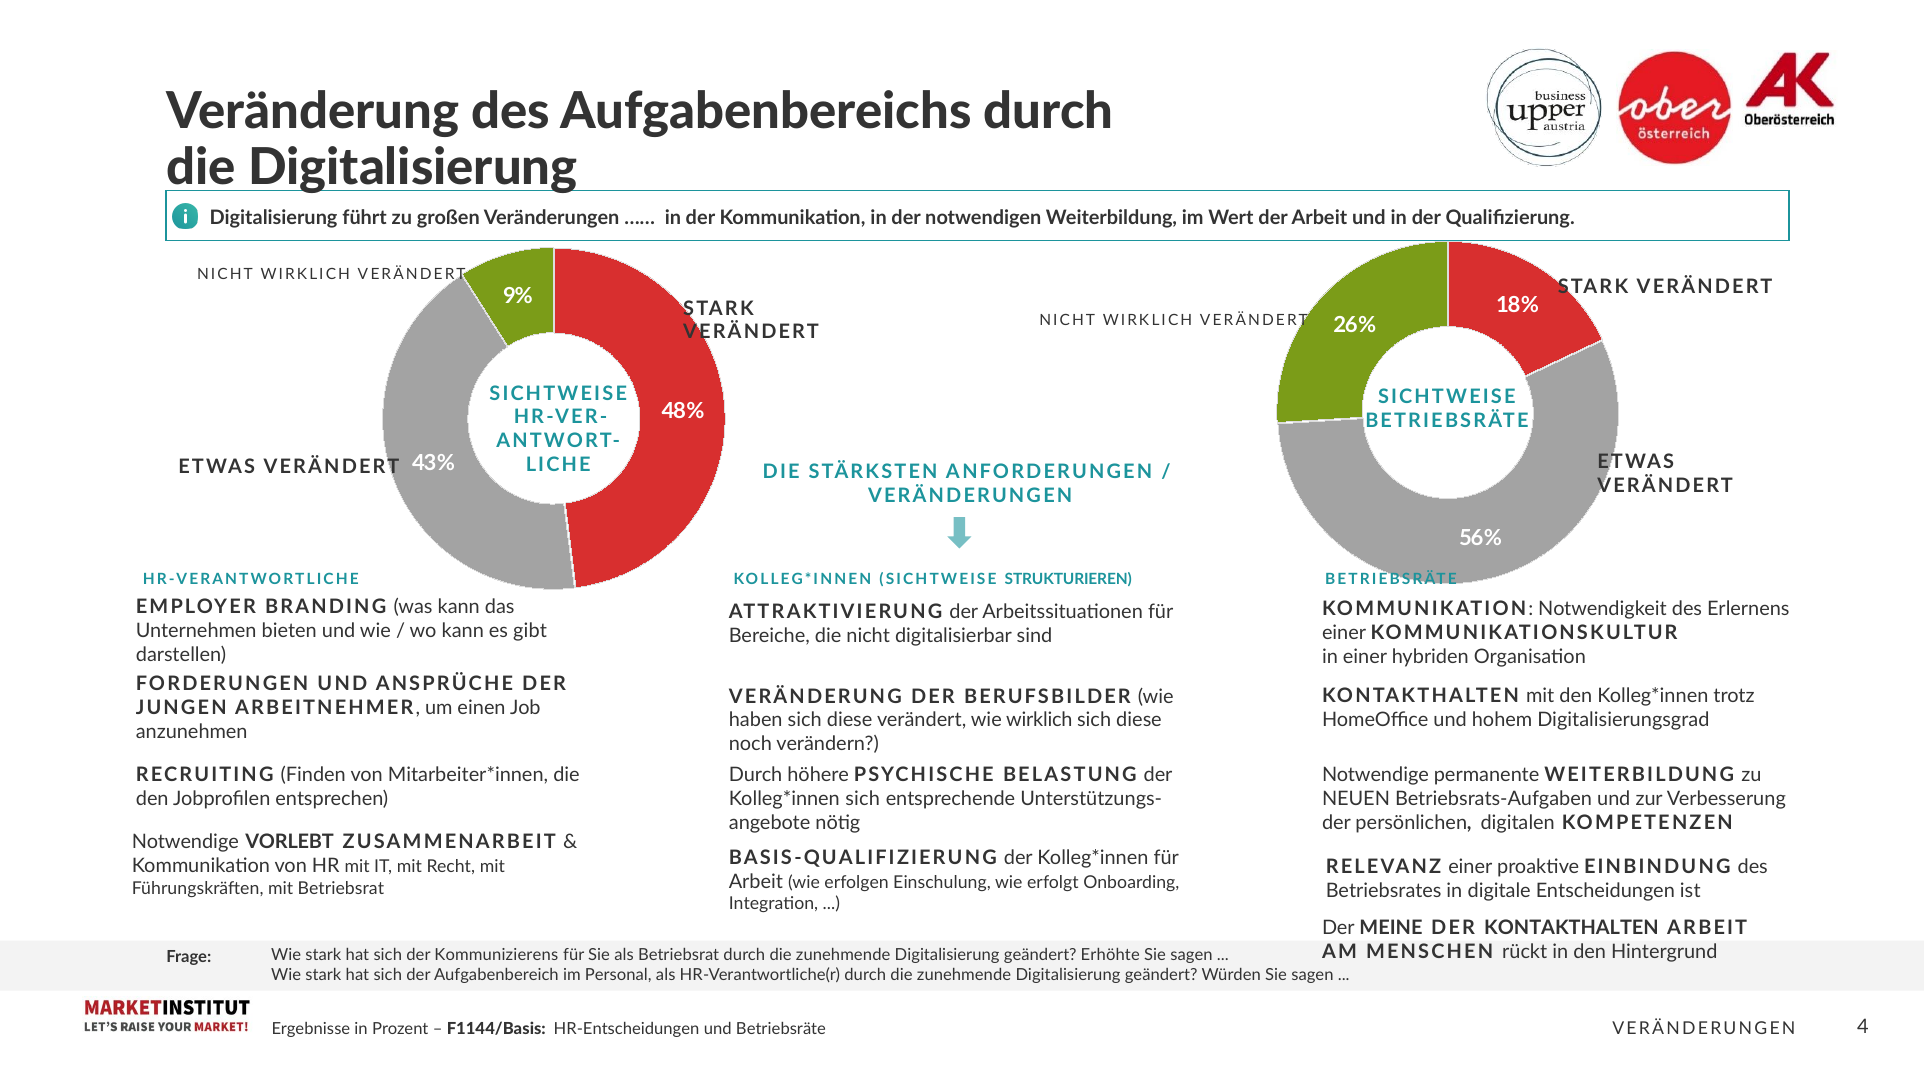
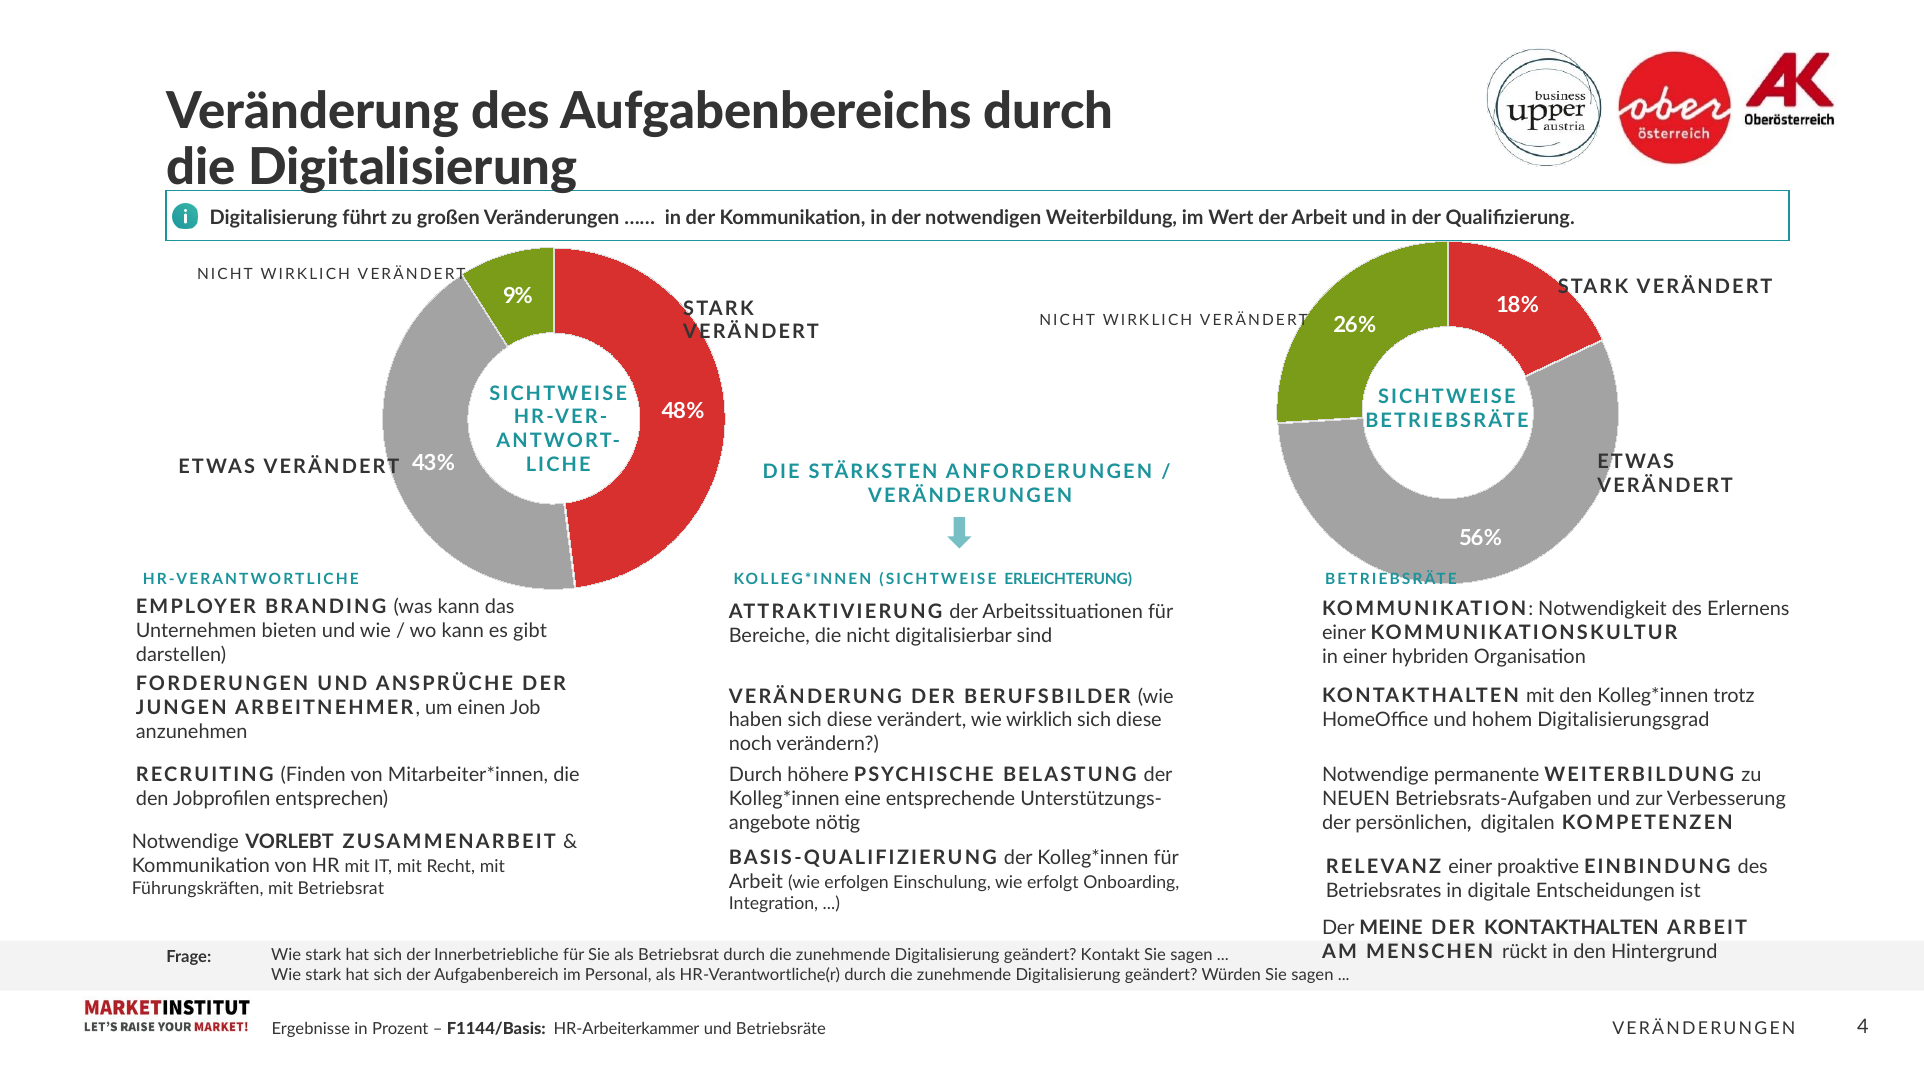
STRUKTURIEREN: STRUKTURIEREN -> ERLEICHTERUNG (1068, 579)
sich: sich -> eine (863, 799)
Kommunizierens: Kommunizierens -> Innerbetriebliche (496, 955)
Erhöhte: Erhöhte -> Kontakt (1110, 955)
HR-Entscheidungen: HR-Entscheidungen -> HR-Arbeiterkammer (627, 1029)
